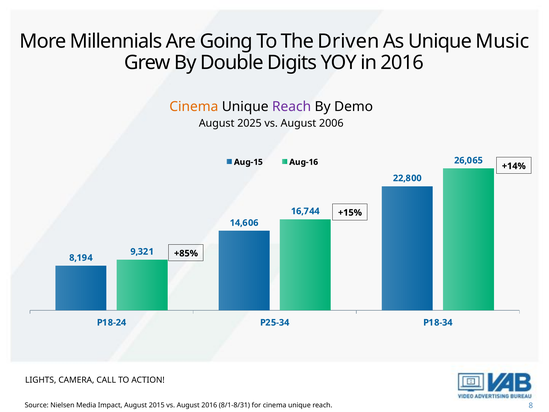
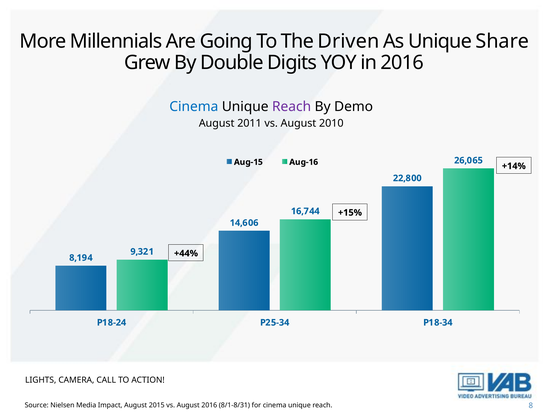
Music: Music -> Share (502, 41)
Cinema colour: orange -> blue (194, 107)
2025: 2025 -> 2011 (249, 123)
2006: 2006 -> 2010 (331, 123)
+85%: +85% -> +44% (186, 253)
